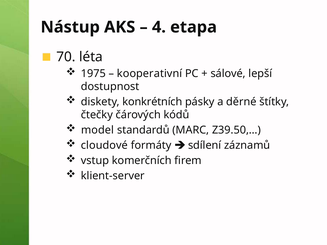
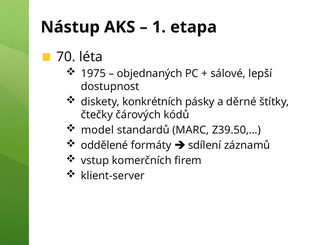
4: 4 -> 1 (159, 27)
kooperativní: kooperativní -> objednaných (150, 74)
cloudové: cloudové -> oddělené (104, 145)
